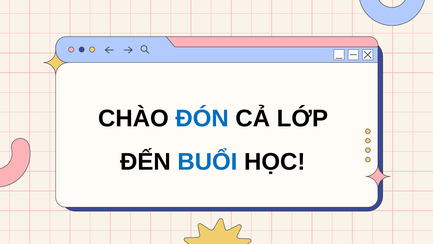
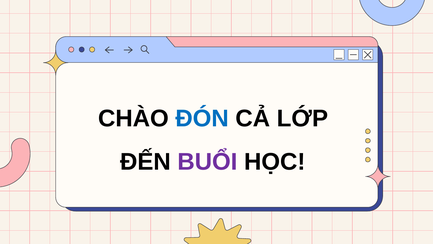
BUỔI colour: blue -> purple (208, 161)
